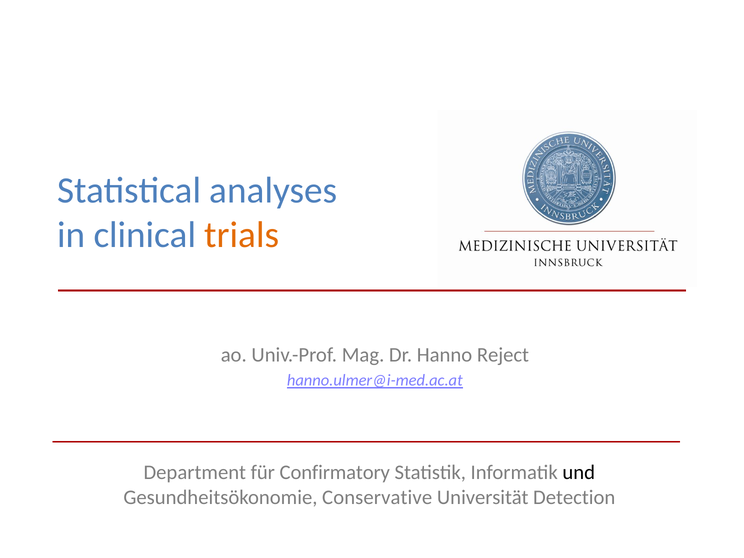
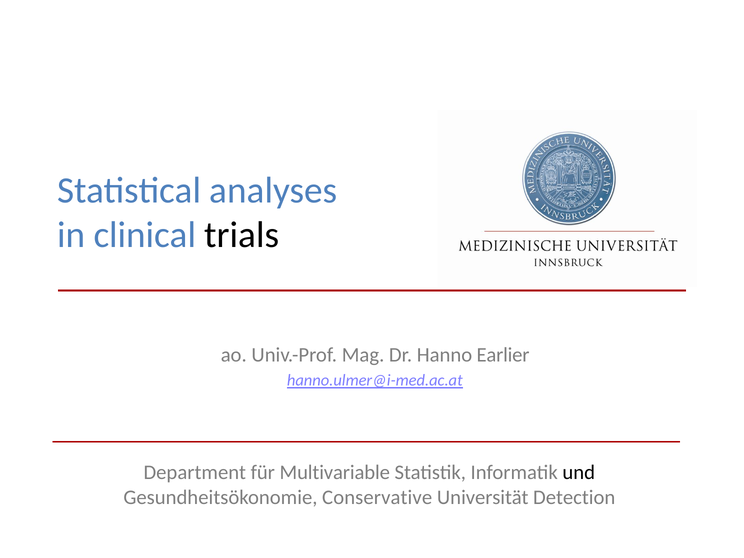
trials colour: orange -> black (242, 235)
Reject: Reject -> Earlier (503, 355)
Confirmatory: Confirmatory -> Multivariable (335, 472)
